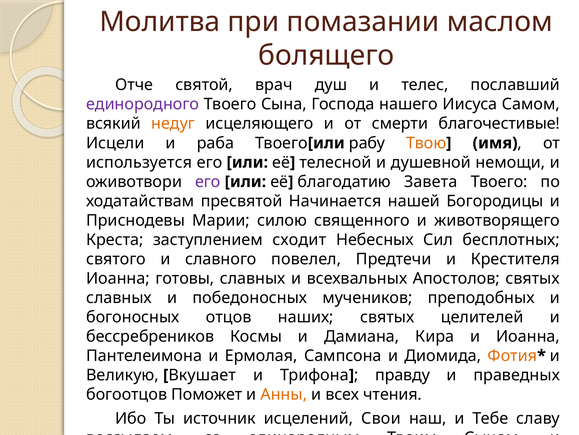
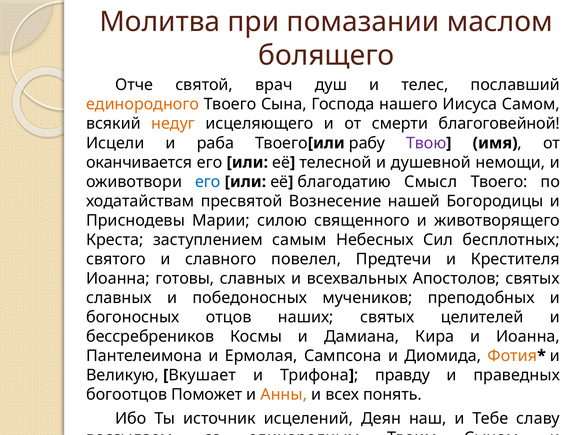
единородного colour: purple -> orange (143, 104)
благочестивые: благочестивые -> благоговейной (499, 123)
Твою colour: orange -> purple (426, 143)
используется: используется -> оканчивается (139, 162)
его colour: purple -> blue (208, 181)
Завета: Завета -> Смысл (431, 181)
Начинается: Начинается -> Вознесение (335, 201)
сходит: сходит -> самым (299, 239)
чтения: чтения -> понять (393, 394)
Свои: Свои -> Деян (381, 418)
